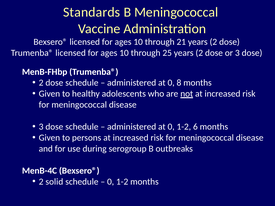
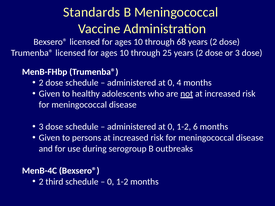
21: 21 -> 68 (181, 42)
8: 8 -> 4 (179, 83)
solid: solid -> third (54, 182)
